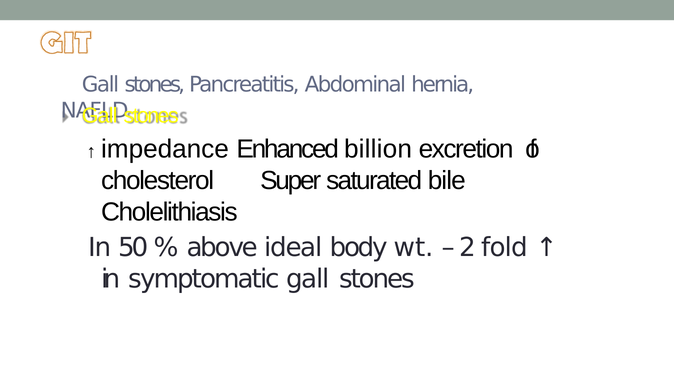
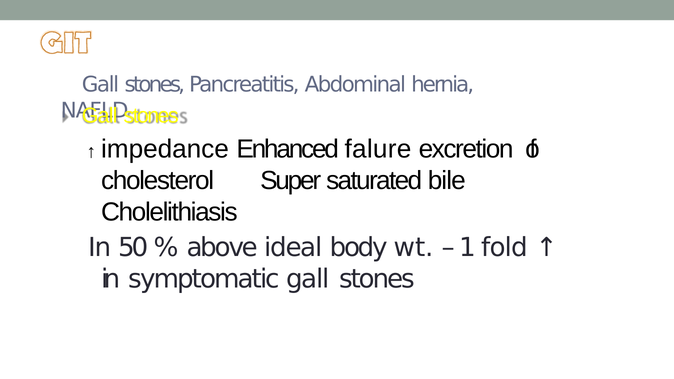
billion: billion -> falure (378, 149)
2: 2 -> 1 (468, 248)
